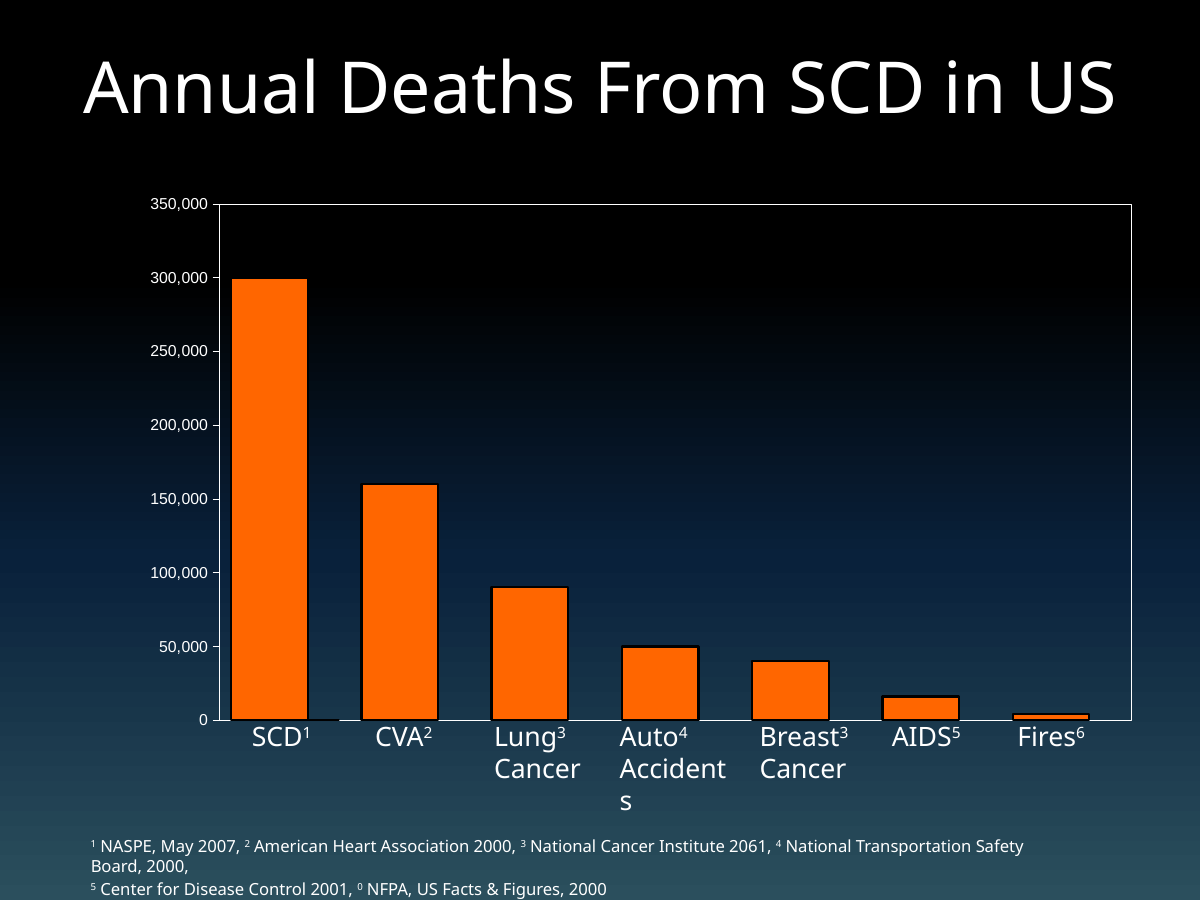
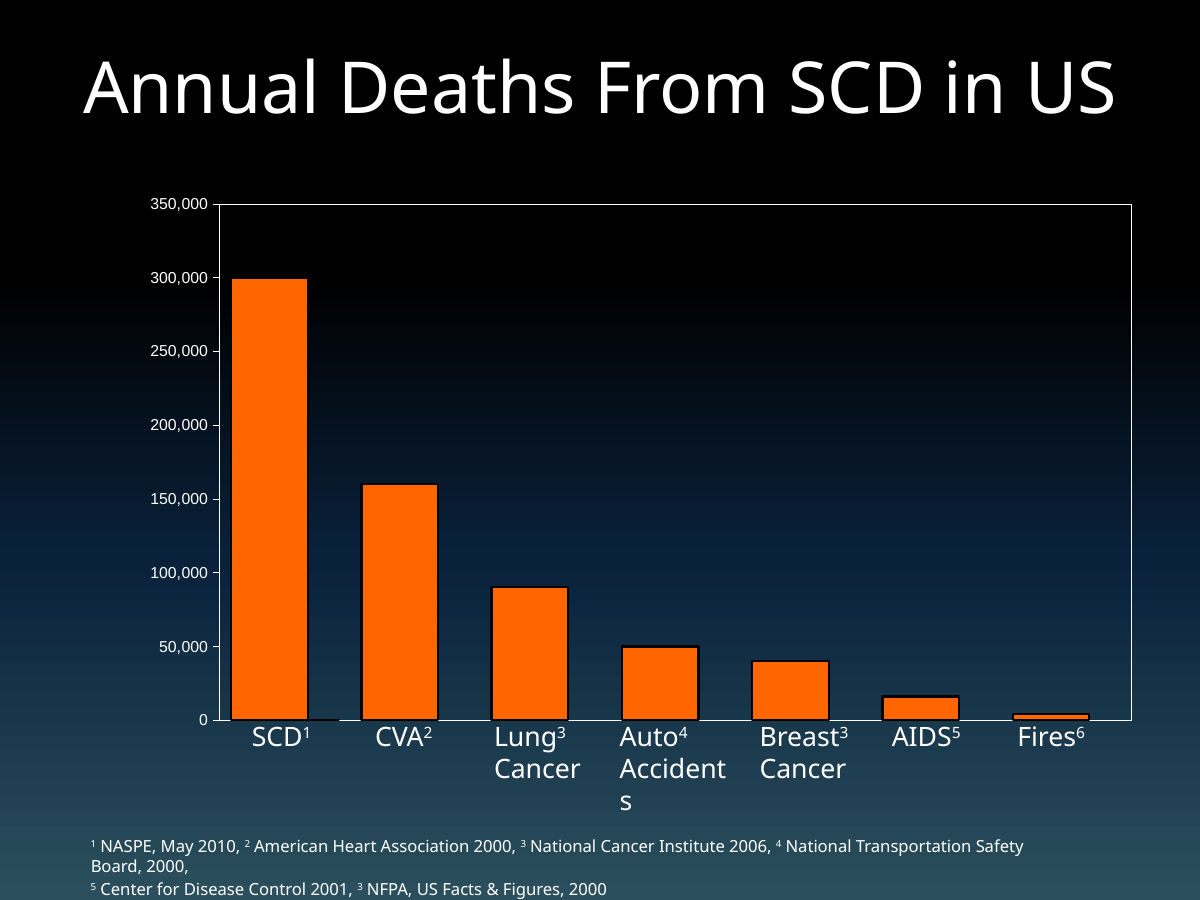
2007: 2007 -> 2010 (219, 847)
2061: 2061 -> 2006 (750, 847)
0: 0 -> 3 (360, 888)
